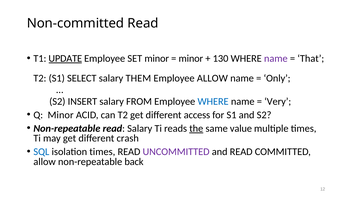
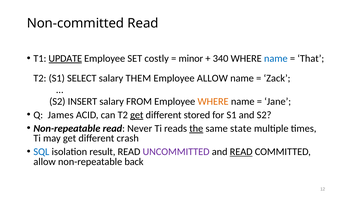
SET minor: minor -> costly (157, 59)
130: 130 -> 340 (221, 59)
name colour: purple -> blue (276, 59)
Only: Only -> Zack (277, 78)
WHERE colour: blue -> orange (213, 101)
Very: Very -> Jane (278, 101)
Q Minor: Minor -> James (61, 115)
get underline: none -> present (137, 115)
access: access -> stored (197, 115)
read Salary: Salary -> Never (140, 128)
value: value -> state (241, 128)
isolation times: times -> result (102, 152)
READ underline: none -> present (241, 152)
